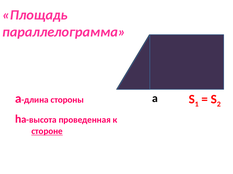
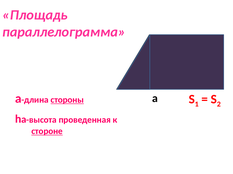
стороны underline: none -> present (67, 100)
